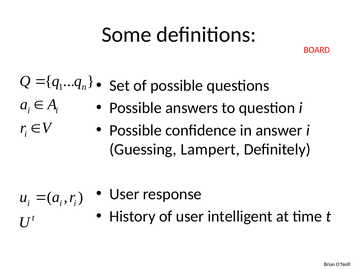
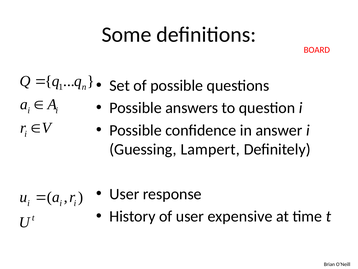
intelligent: intelligent -> expensive (240, 216)
